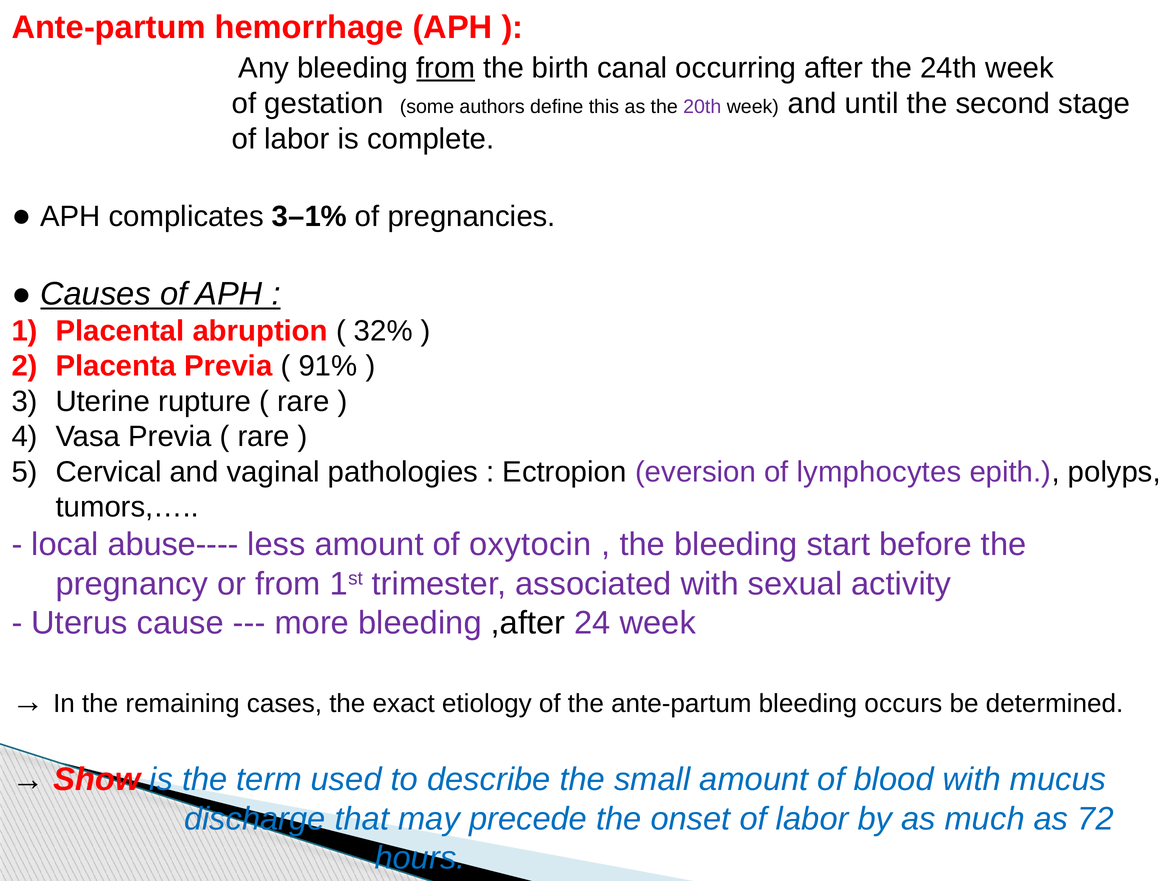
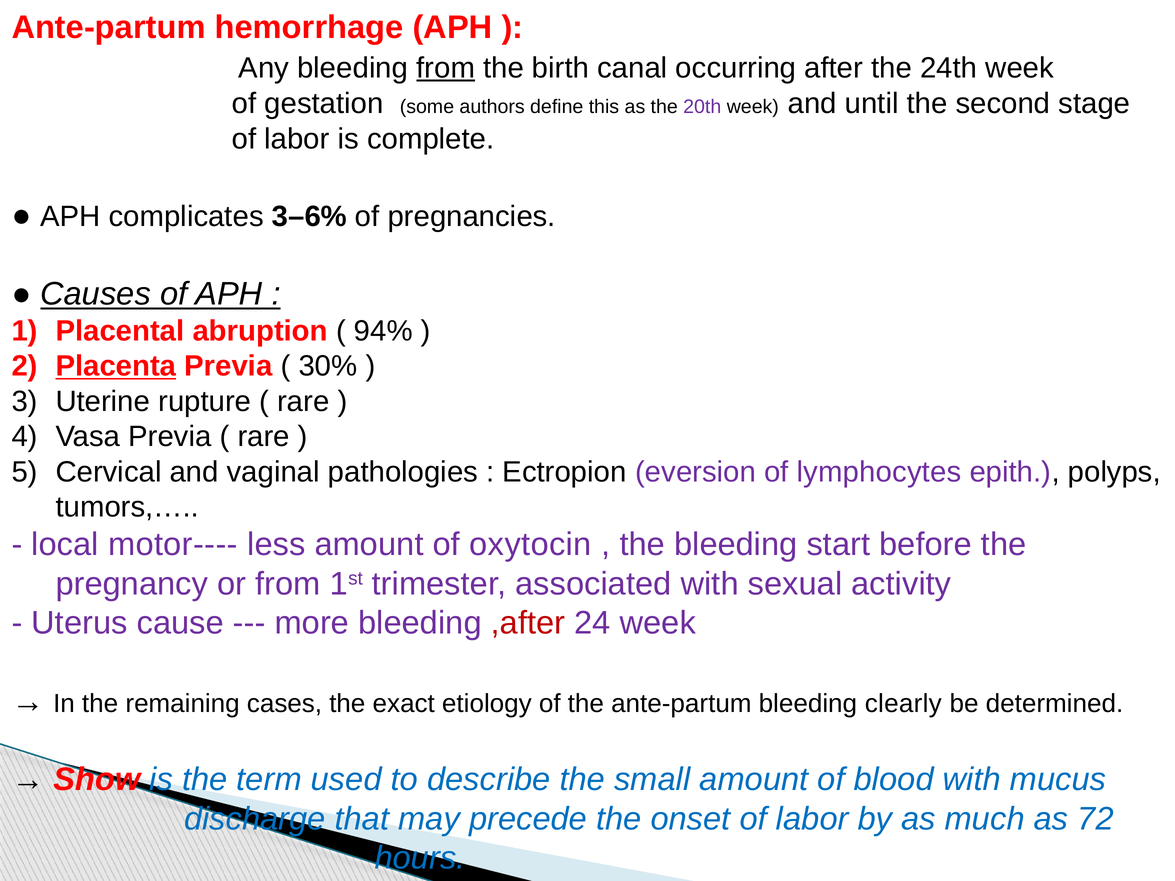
3–1%: 3–1% -> 3–6% (309, 217)
32%: 32% -> 94% (383, 331)
Placenta underline: none -> present (116, 366)
91%: 91% -> 30% (328, 366)
abuse----: abuse---- -> motor---- (173, 545)
,after colour: black -> red (528, 623)
occurs: occurs -> clearly (903, 704)
